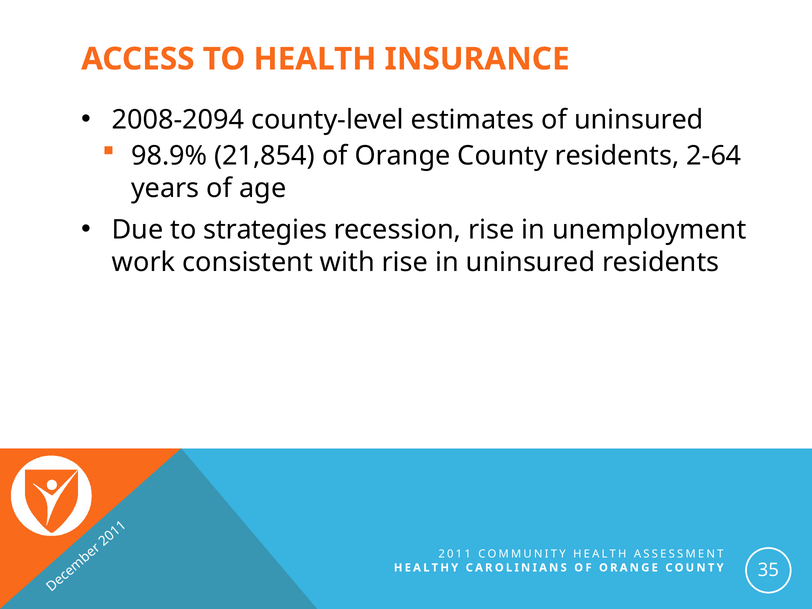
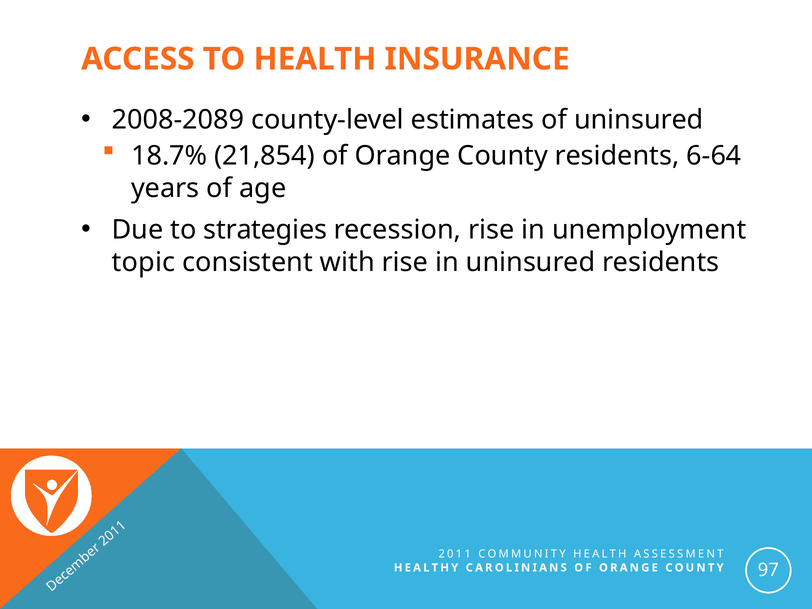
2008-2094: 2008-2094 -> 2008-2089 (178, 120)
98.9%: 98.9% -> 18.7% (169, 156)
2-64: 2-64 -> 6-64 (714, 156)
work: work -> topic (143, 262)
35: 35 -> 97 (768, 570)
